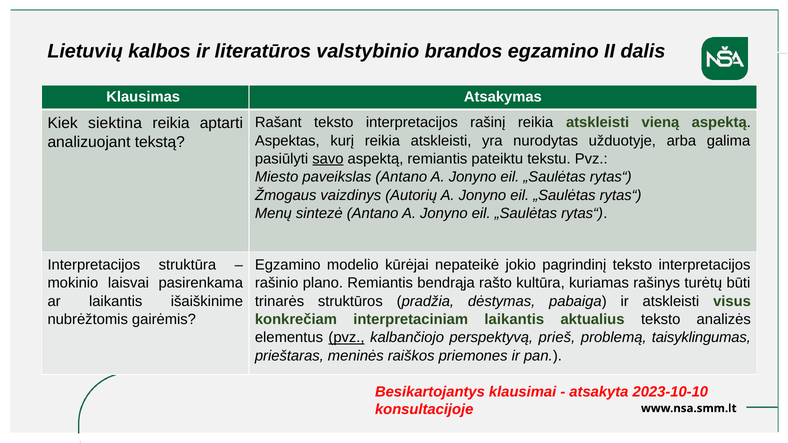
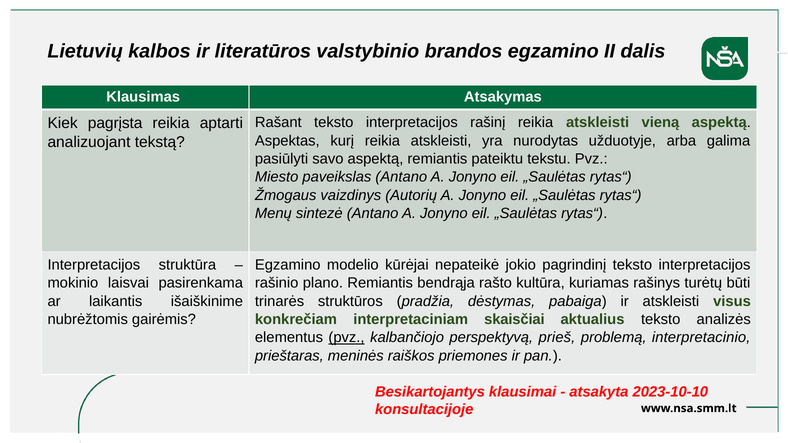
siektina: siektina -> pagrįsta (115, 123)
savo underline: present -> none (328, 159)
interpretaciniam laikantis: laikantis -> skaisčiai (514, 320)
taisyklingumas: taisyklingumas -> interpretacinio (701, 338)
